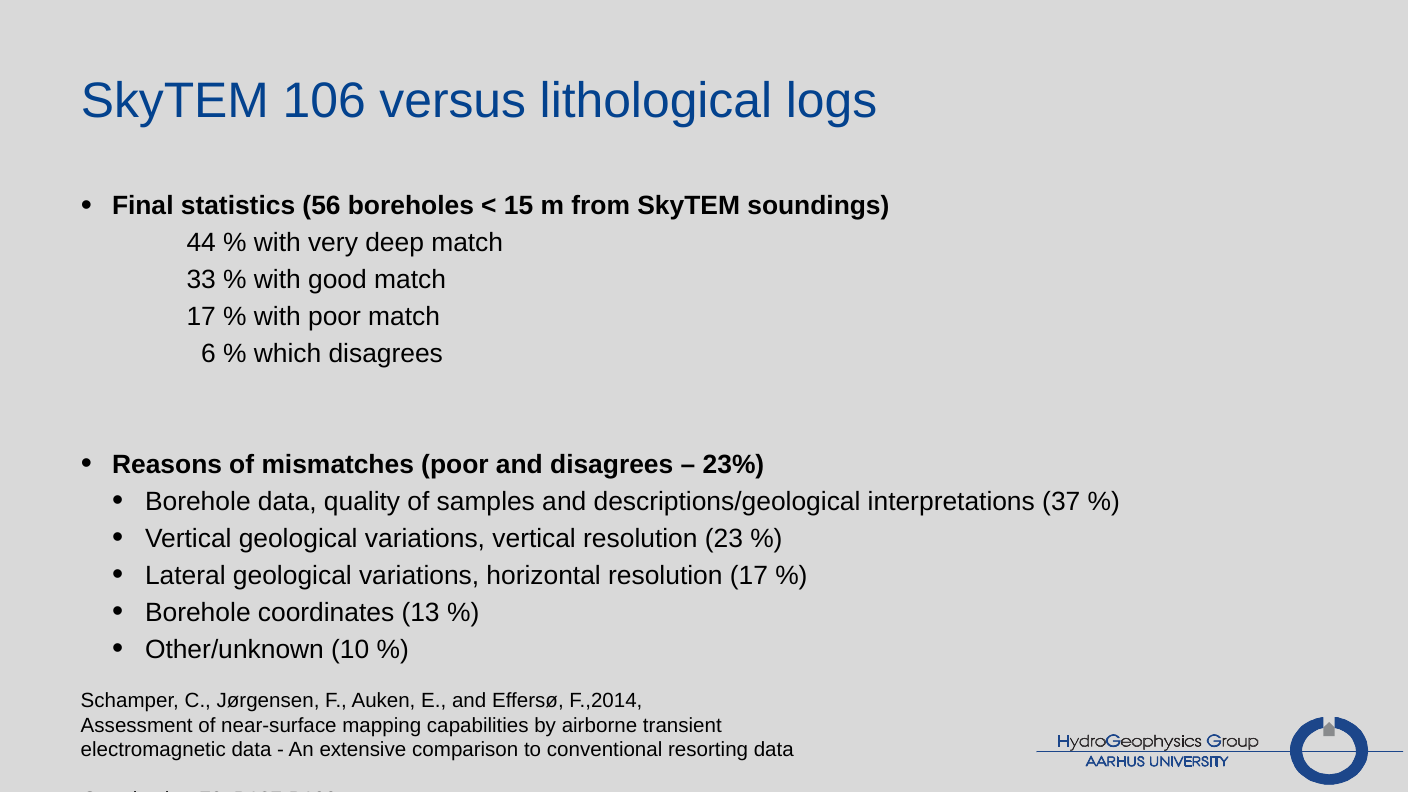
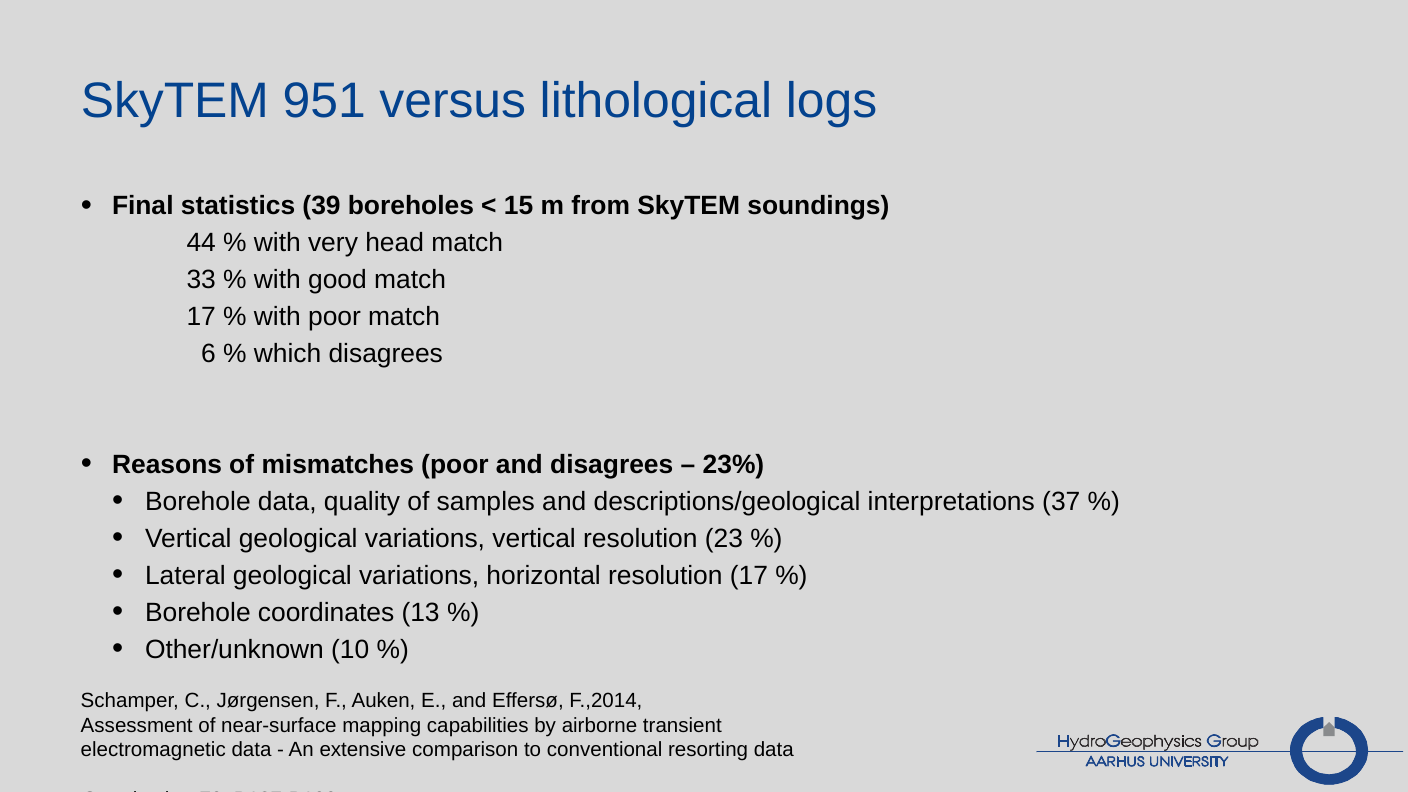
106: 106 -> 951 (324, 101)
56: 56 -> 39 (322, 206)
deep: deep -> head (395, 243)
